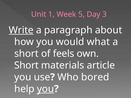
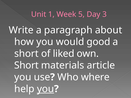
Write underline: present -> none (21, 30)
what: what -> good (98, 42)
feels: feels -> liked (64, 54)
bored: bored -> where (95, 77)
